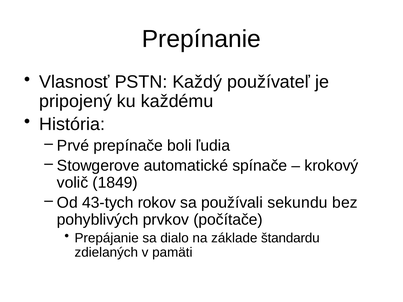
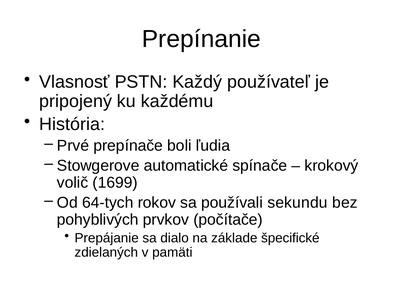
1849: 1849 -> 1699 (115, 183)
43-tych: 43-tych -> 64-tych (108, 203)
štandardu: štandardu -> špecifické (290, 238)
